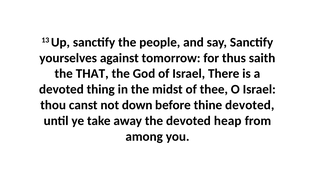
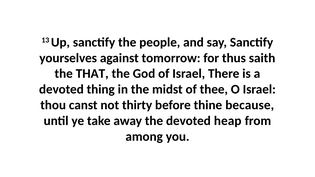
down: down -> thirty (137, 105)
thine devoted: devoted -> because (250, 105)
